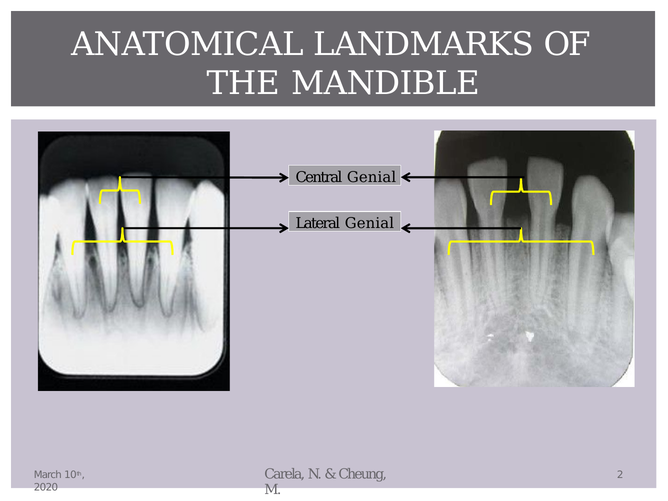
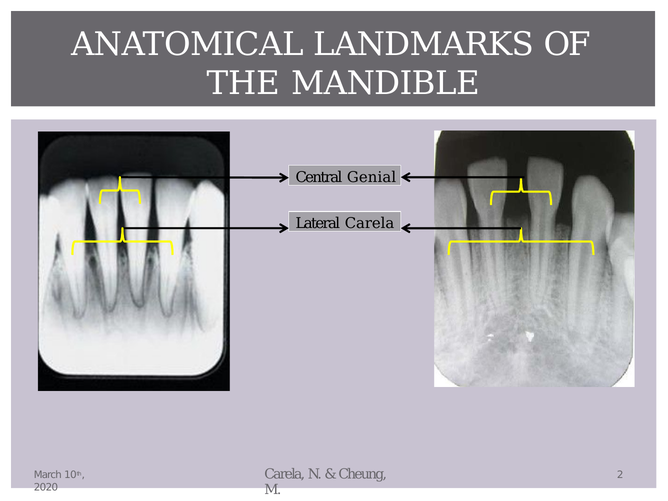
Lateral Genial: Genial -> Carela (370, 223)
